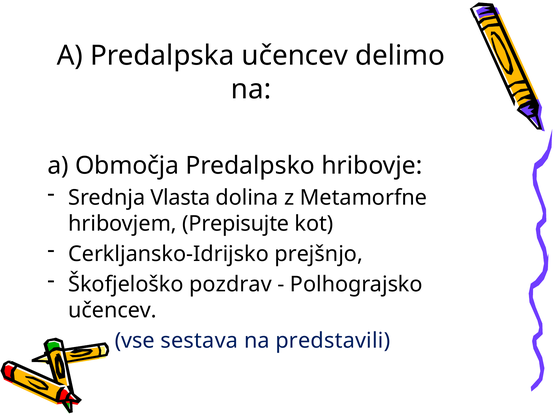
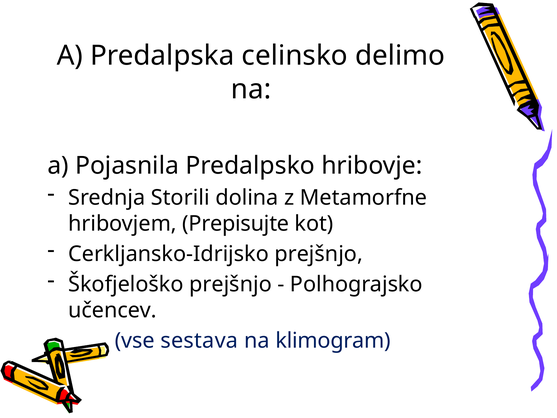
Predalpska učencev: učencev -> celinsko (295, 56)
Območja: Območja -> Pojasnila (127, 165)
Vlasta: Vlasta -> Storili (180, 197)
Škofjeloško pozdrav: pozdrav -> prejšnjo (230, 284)
predstavili: predstavili -> klimogram (333, 340)
